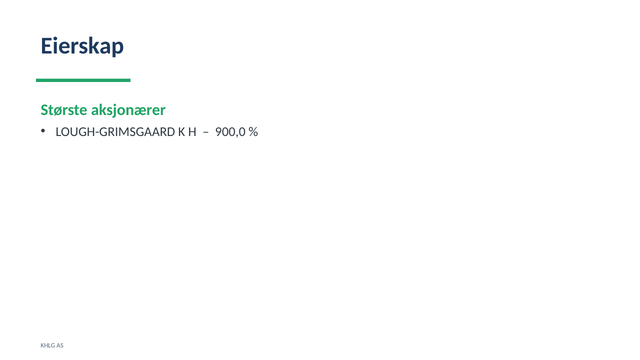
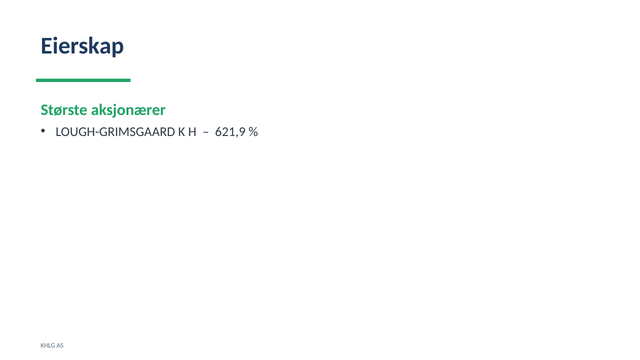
900,0: 900,0 -> 621,9 (230, 132)
